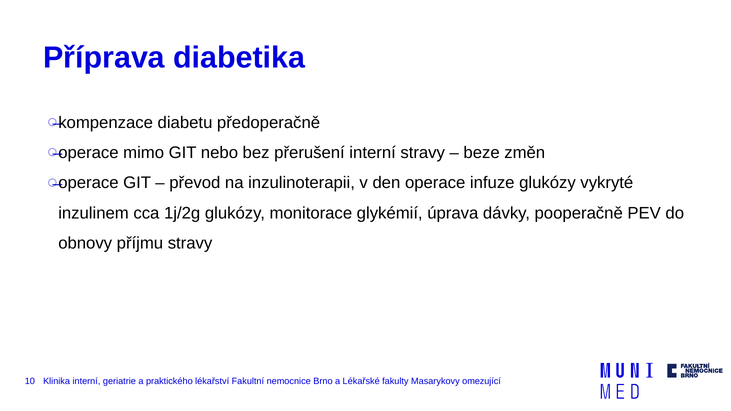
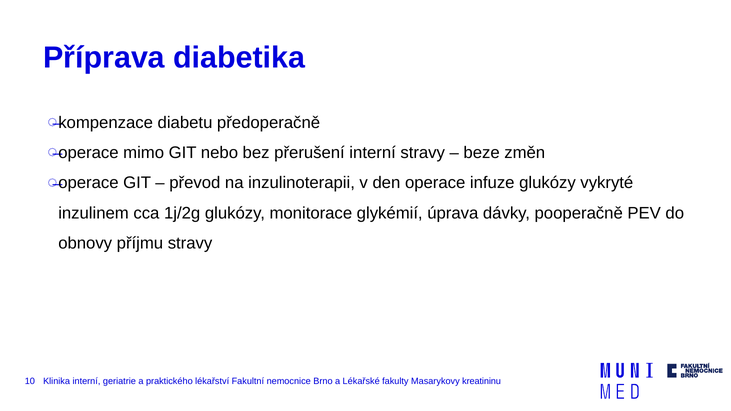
omezující: omezující -> kreatininu (482, 382)
